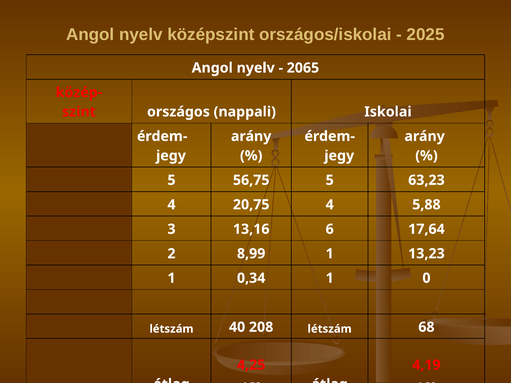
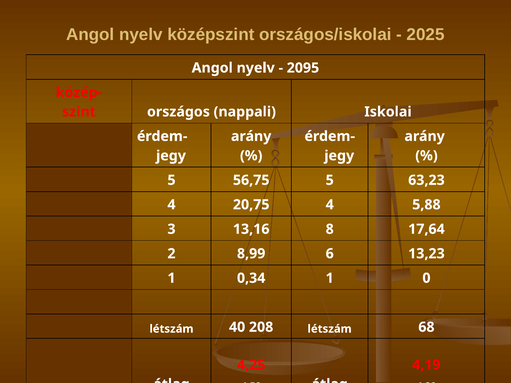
2065: 2065 -> 2095 (303, 68)
6: 6 -> 8 (330, 229)
8,99 1: 1 -> 6 (330, 254)
